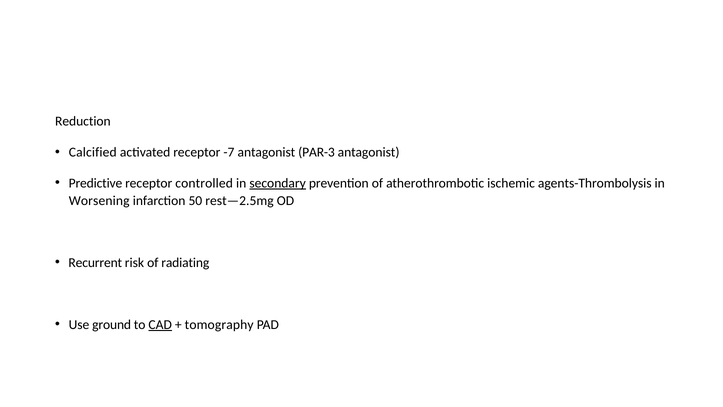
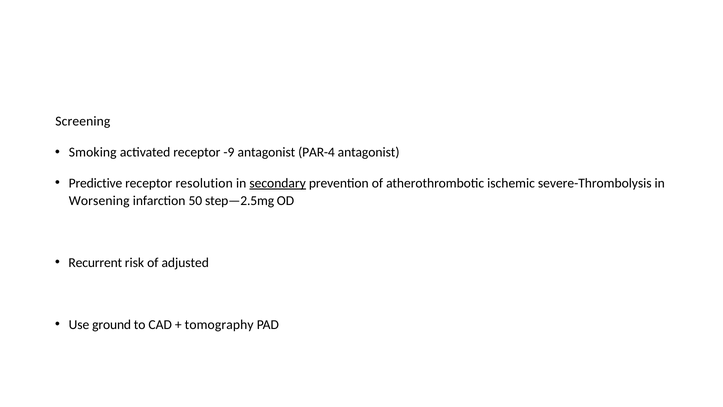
Reduction: Reduction -> Screening (83, 121)
Calcified: Calcified -> Smoking (93, 152)
-7: -7 -> -9 (229, 152)
PAR-3: PAR-3 -> PAR-4 (317, 152)
controlled: controlled -> resolution (204, 183)
agents-Thrombolysis: agents-Thrombolysis -> severe-Thrombolysis (595, 183)
rest—2.5mg: rest—2.5mg -> step—2.5mg (240, 200)
radiating: radiating -> adjusted (185, 262)
CAD underline: present -> none (160, 324)
